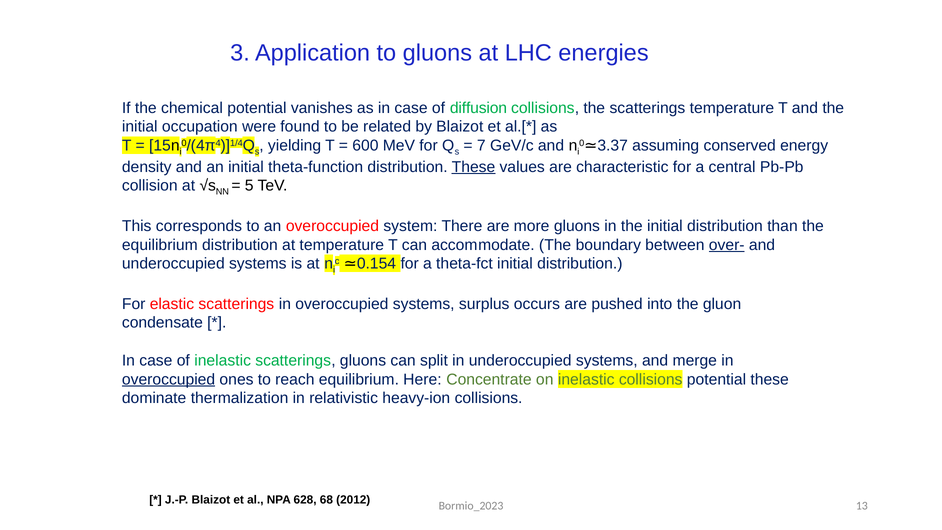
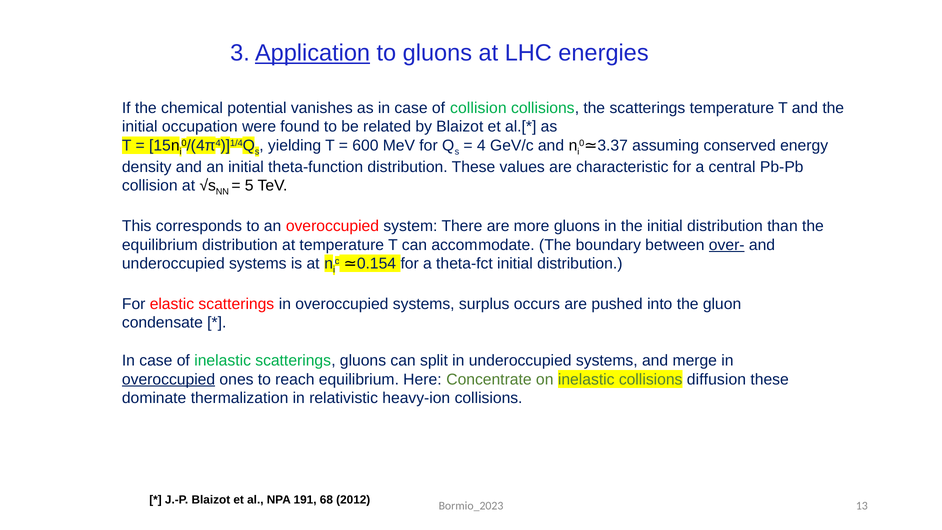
Application underline: none -> present (313, 53)
of diffusion: diffusion -> collision (478, 108)
7: 7 -> 4 (481, 146)
These underline: present -> none (474, 167)
collisions potential: potential -> diffusion (716, 379)
628: 628 -> 191 (305, 500)
